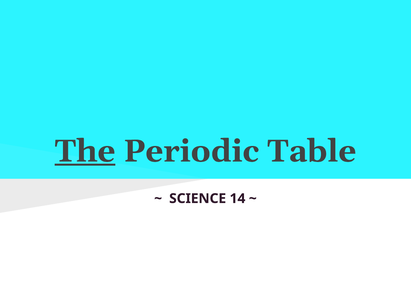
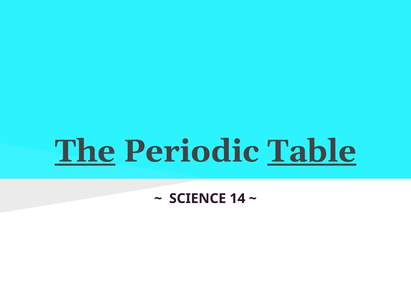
Table underline: none -> present (312, 151)
